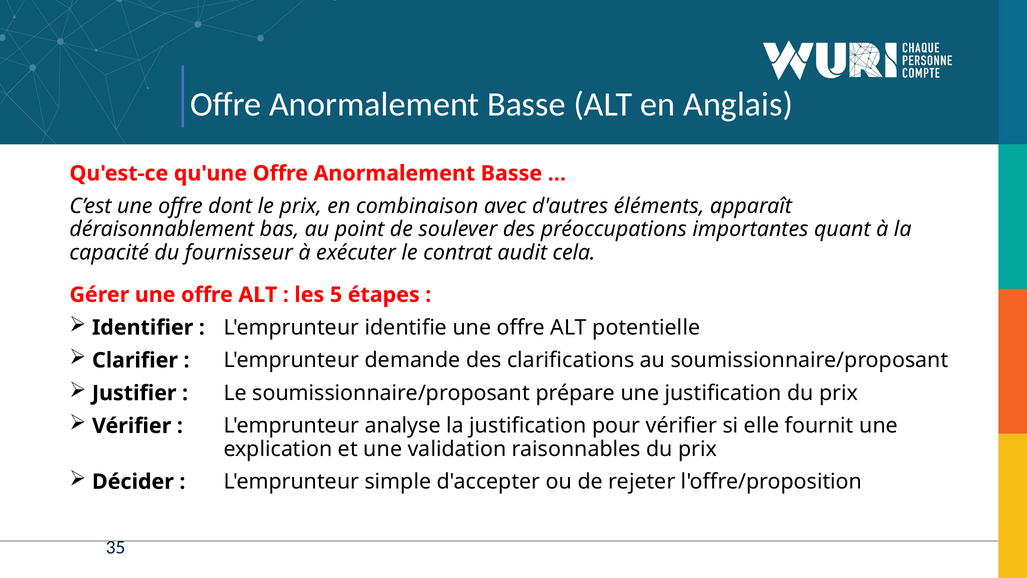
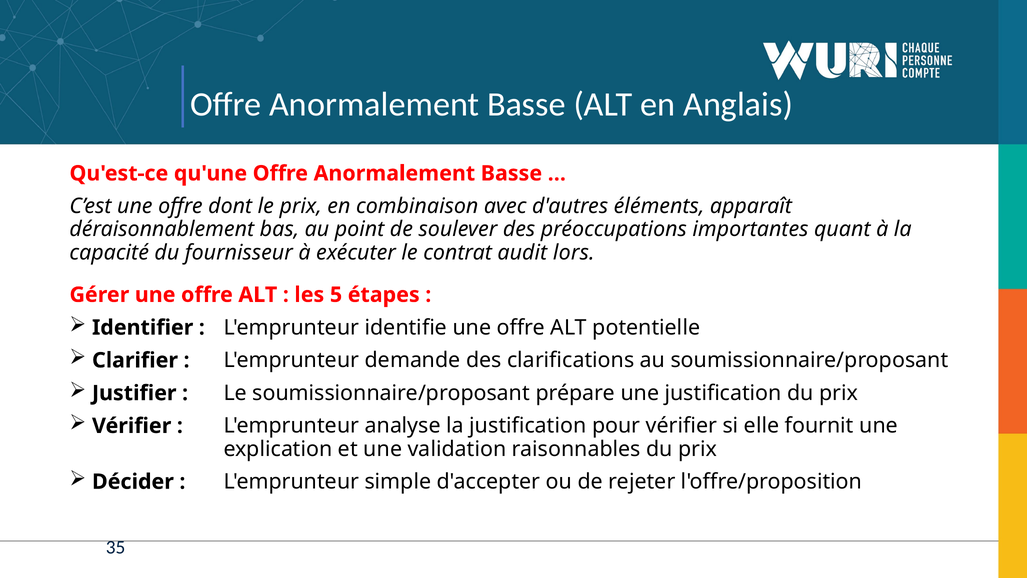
cela: cela -> lors (574, 252)
